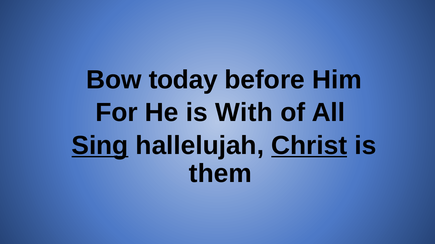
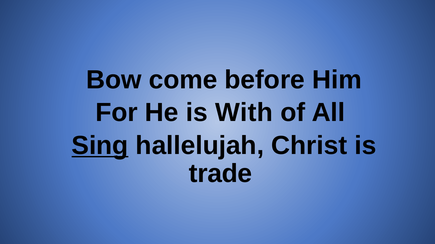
today: today -> come (183, 80)
Christ underline: present -> none (309, 146)
them: them -> trade (220, 174)
